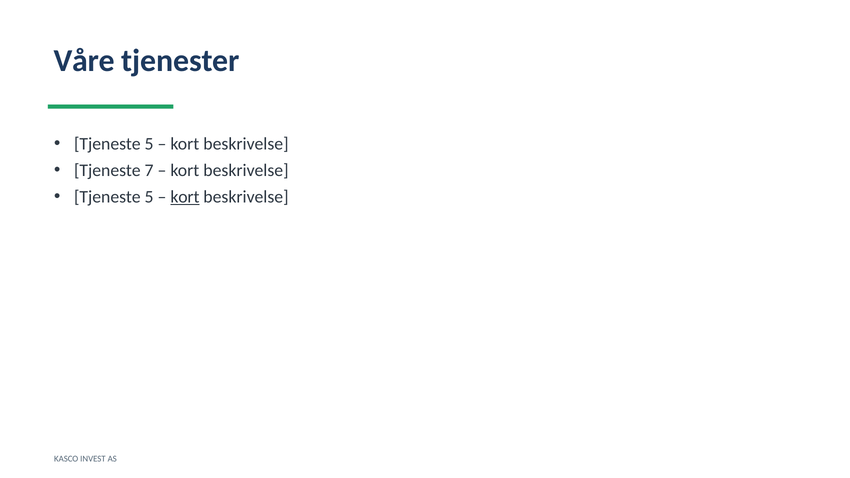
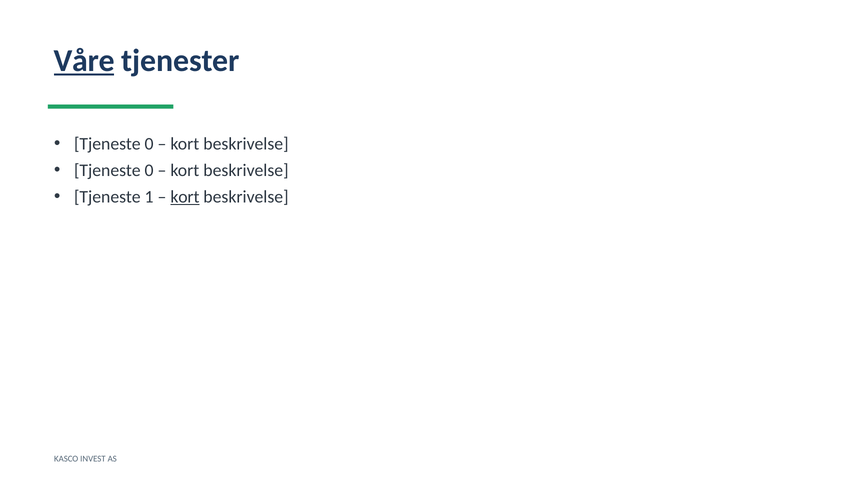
Våre underline: none -> present (84, 61)
5: 5 -> 0 (149, 144)
7: 7 -> 0 (149, 171)
5: 5 -> 1 (149, 197)
